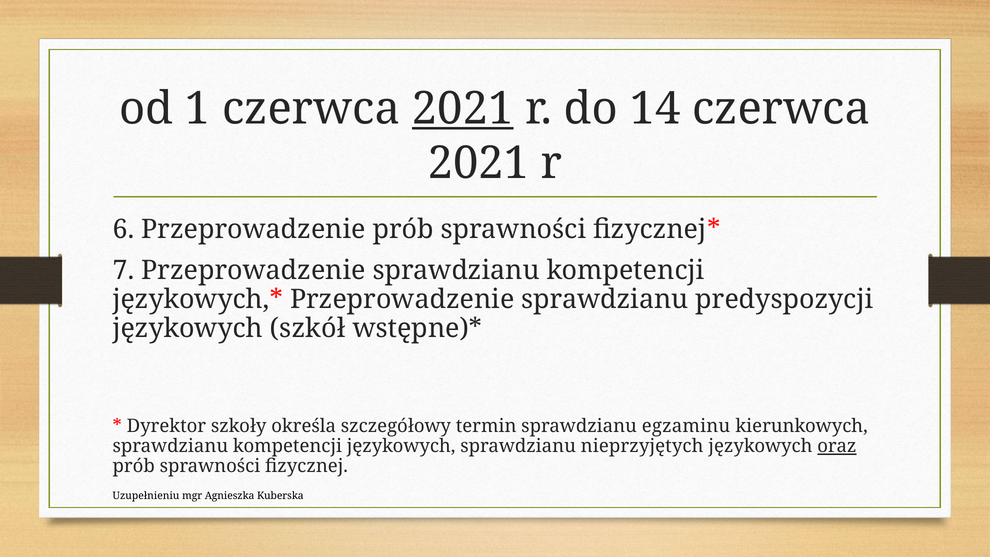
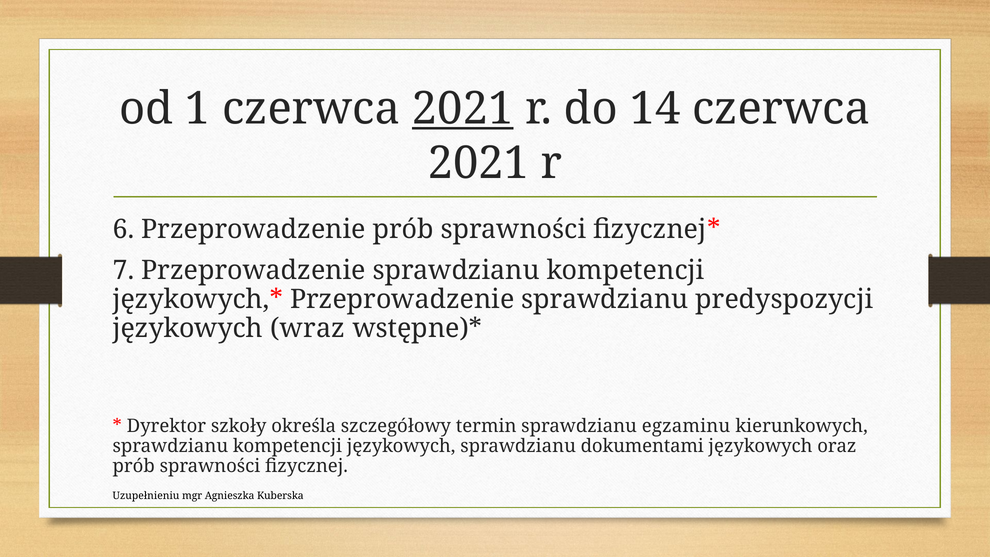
szkół: szkół -> wraz (308, 328)
nieprzyjętych: nieprzyjętych -> dokumentami (642, 446)
oraz underline: present -> none (837, 446)
